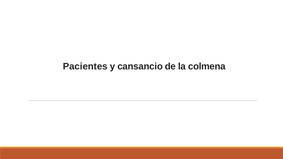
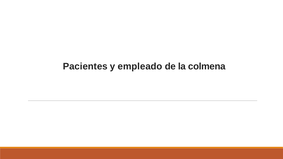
cansancio: cansancio -> empleado (140, 67)
